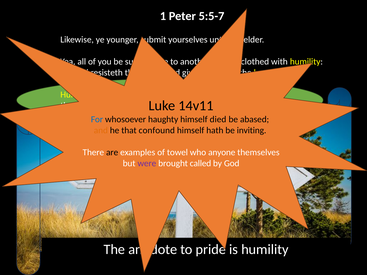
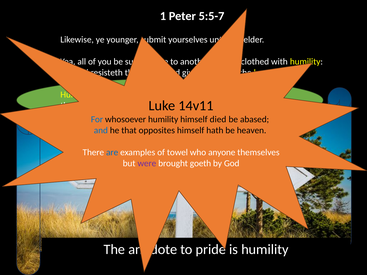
whosoever haughty: haughty -> humility (163, 119)
and colour: orange -> blue (101, 131)
confound: confound -> opposites (157, 131)
inviting: inviting -> heaven (252, 131)
are colour: black -> blue (112, 153)
called: called -> goeth (200, 164)
